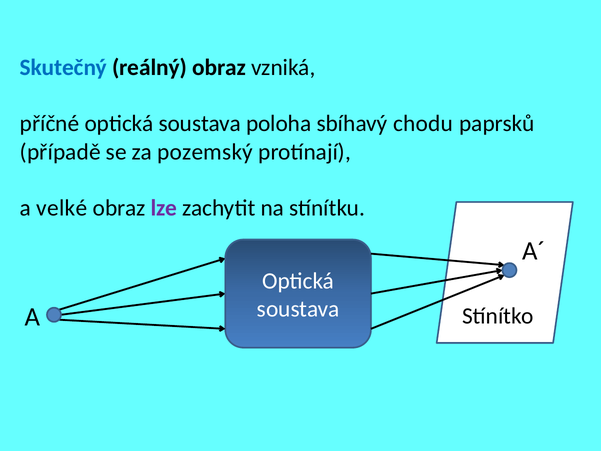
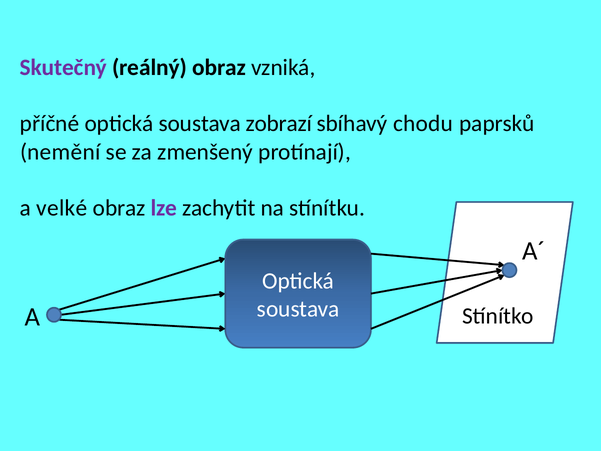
Skutečný colour: blue -> purple (64, 68)
poloha: poloha -> zobrazí (279, 124)
případě: případě -> nemění (60, 152)
pozemský: pozemský -> zmenšený (205, 152)
